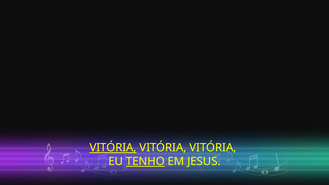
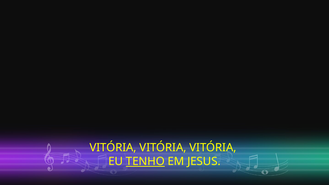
VITÓRIA underline: present -> none (113, 148)
